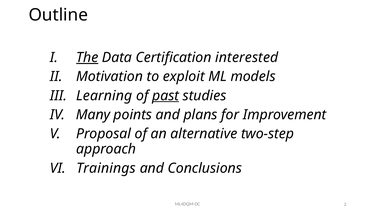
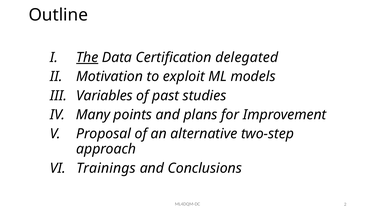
interested: interested -> delegated (247, 57)
Learning: Learning -> Variables (104, 96)
past underline: present -> none (166, 96)
